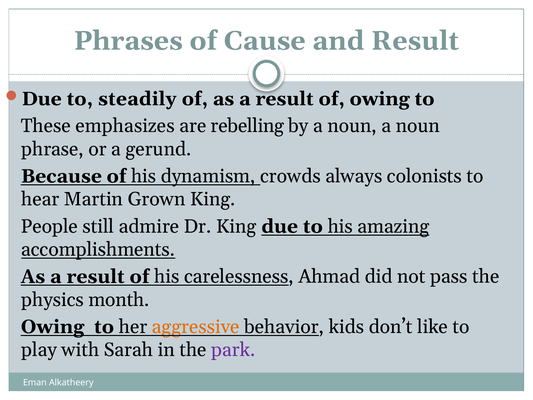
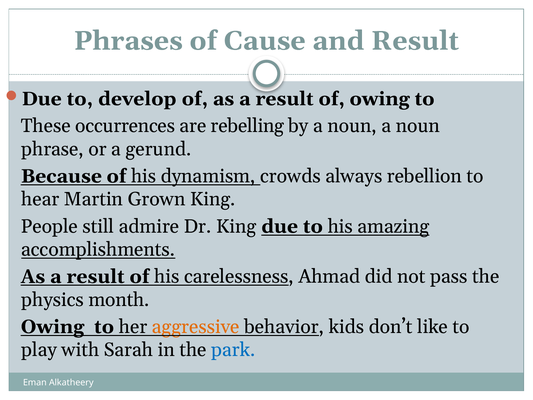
steadily: steadily -> develop (137, 99)
emphasizes: emphasizes -> occurrences (125, 126)
colonists: colonists -> rebellion (424, 176)
park colour: purple -> blue (233, 350)
